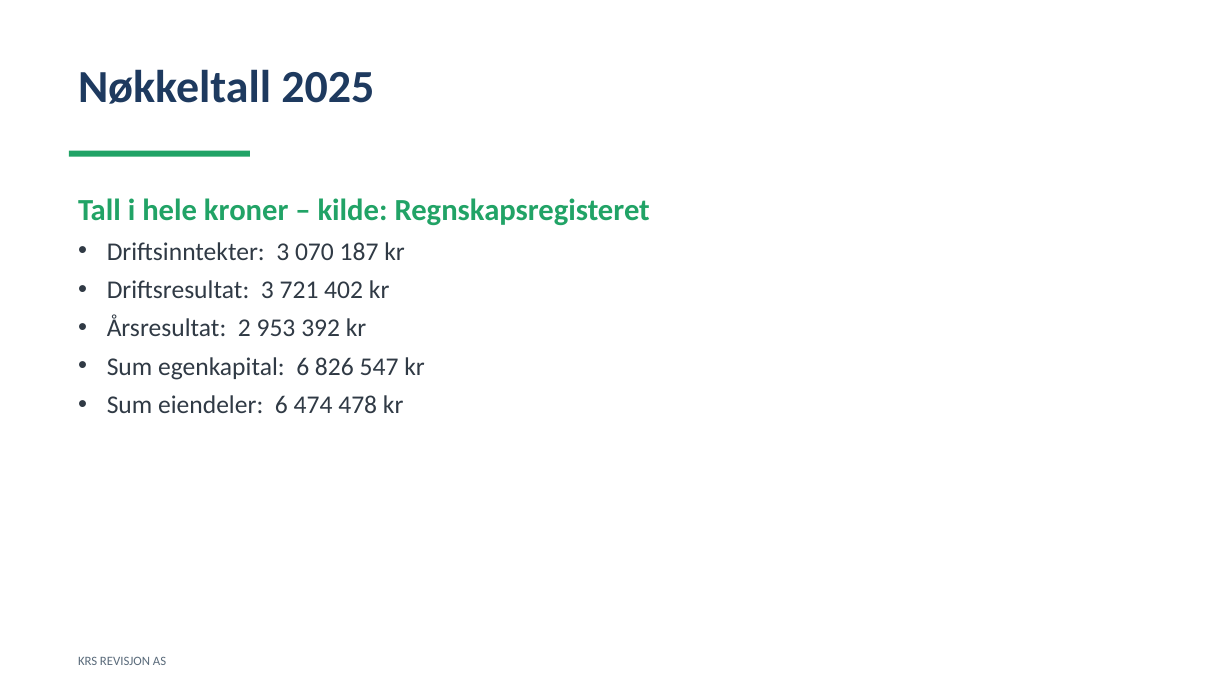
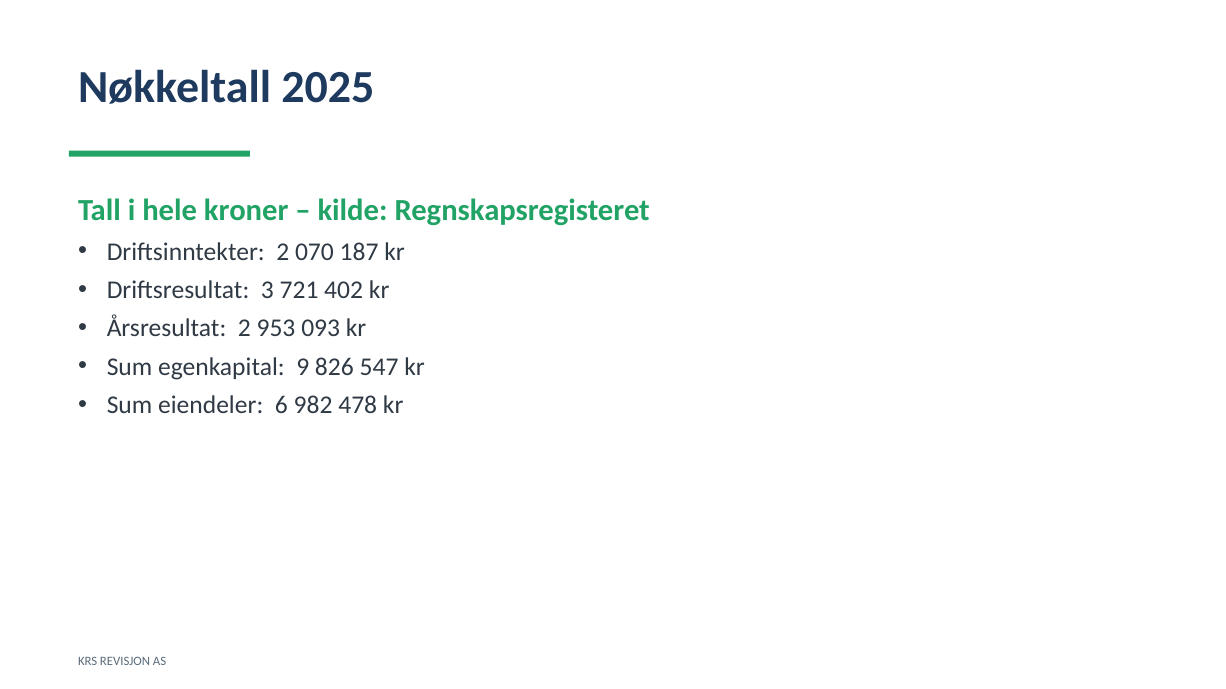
Driftsinntekter 3: 3 -> 2 (283, 252)
392: 392 -> 093 (321, 329)
egenkapital 6: 6 -> 9 (303, 367)
474: 474 -> 982 (313, 405)
